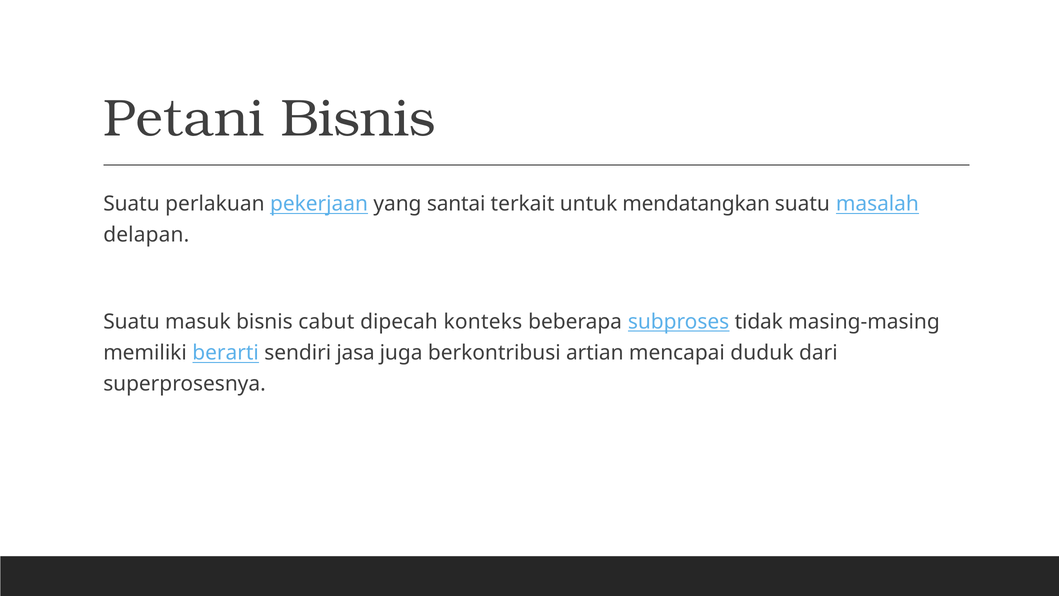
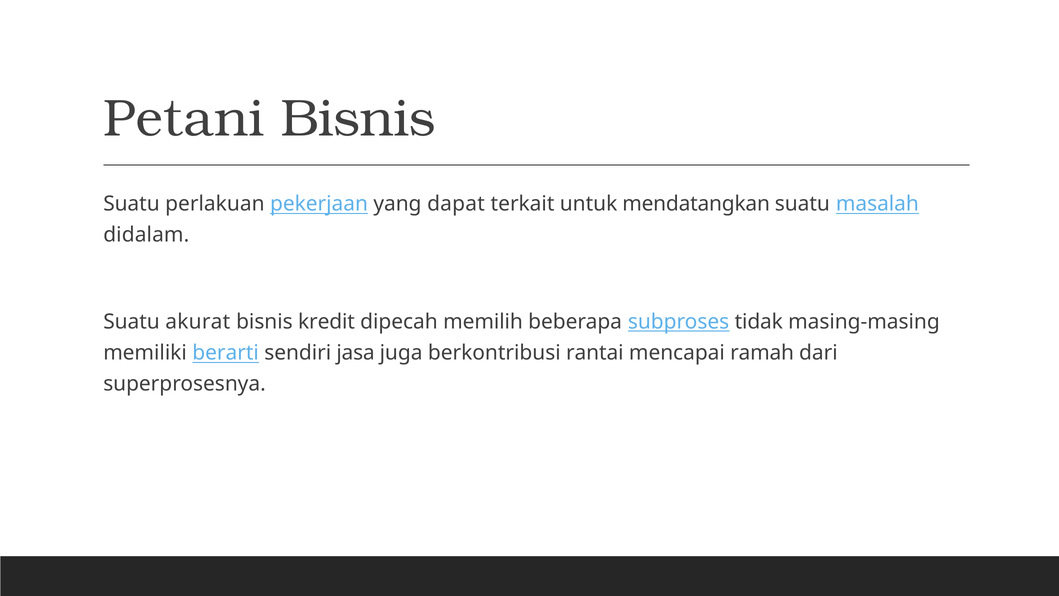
santai: santai -> dapat (456, 204)
delapan: delapan -> didalam (146, 235)
masuk: masuk -> akurat (198, 321)
cabut: cabut -> kredit (326, 321)
konteks: konteks -> memilih (483, 321)
artian: artian -> rantai (595, 353)
duduk: duduk -> ramah (762, 353)
